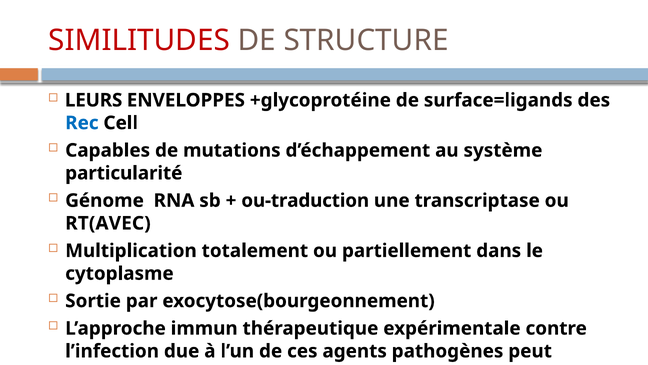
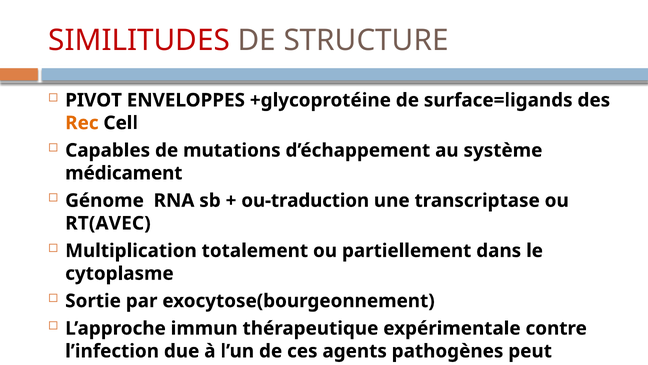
LEURS: LEURS -> PIVOT (94, 100)
Rec colour: blue -> orange (82, 123)
particularité: particularité -> médicament (124, 173)
